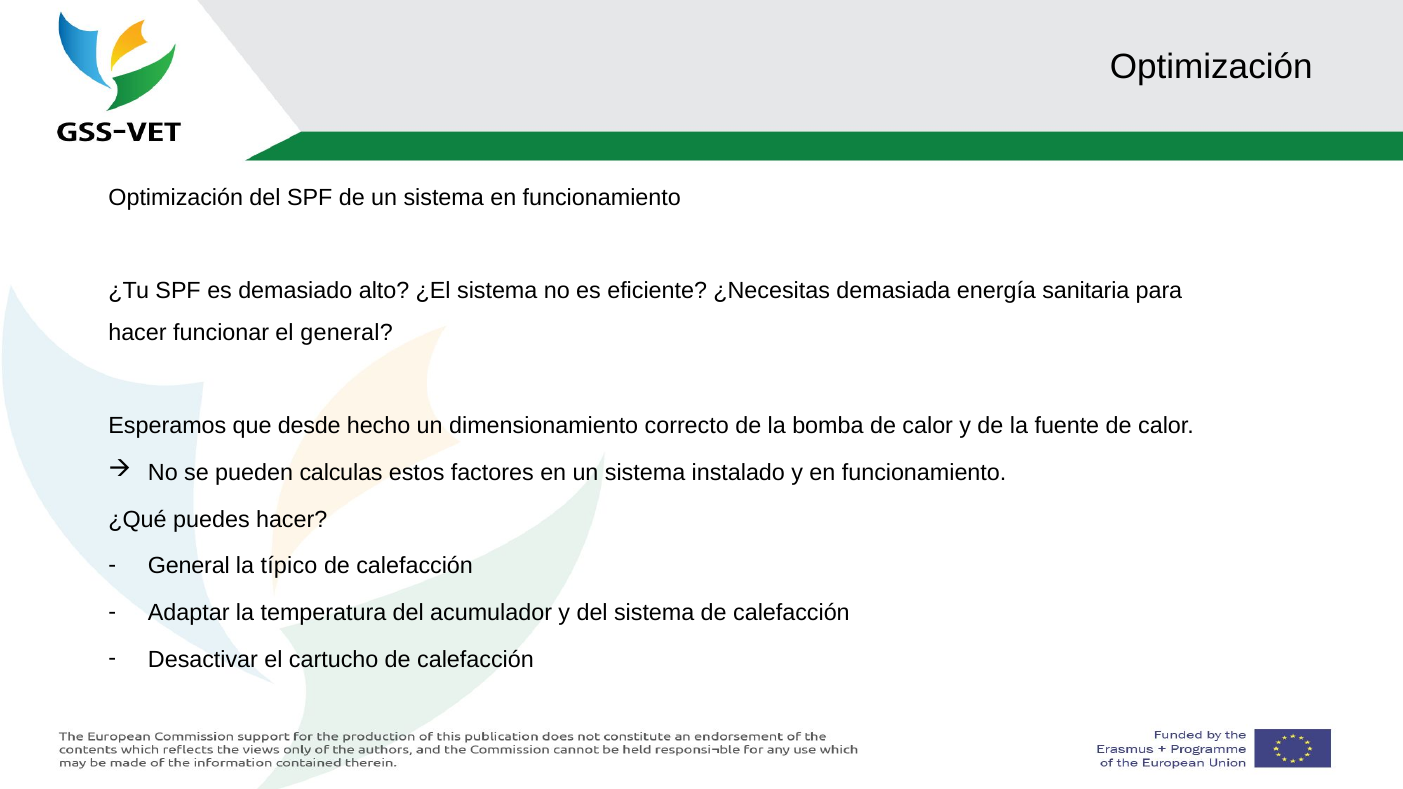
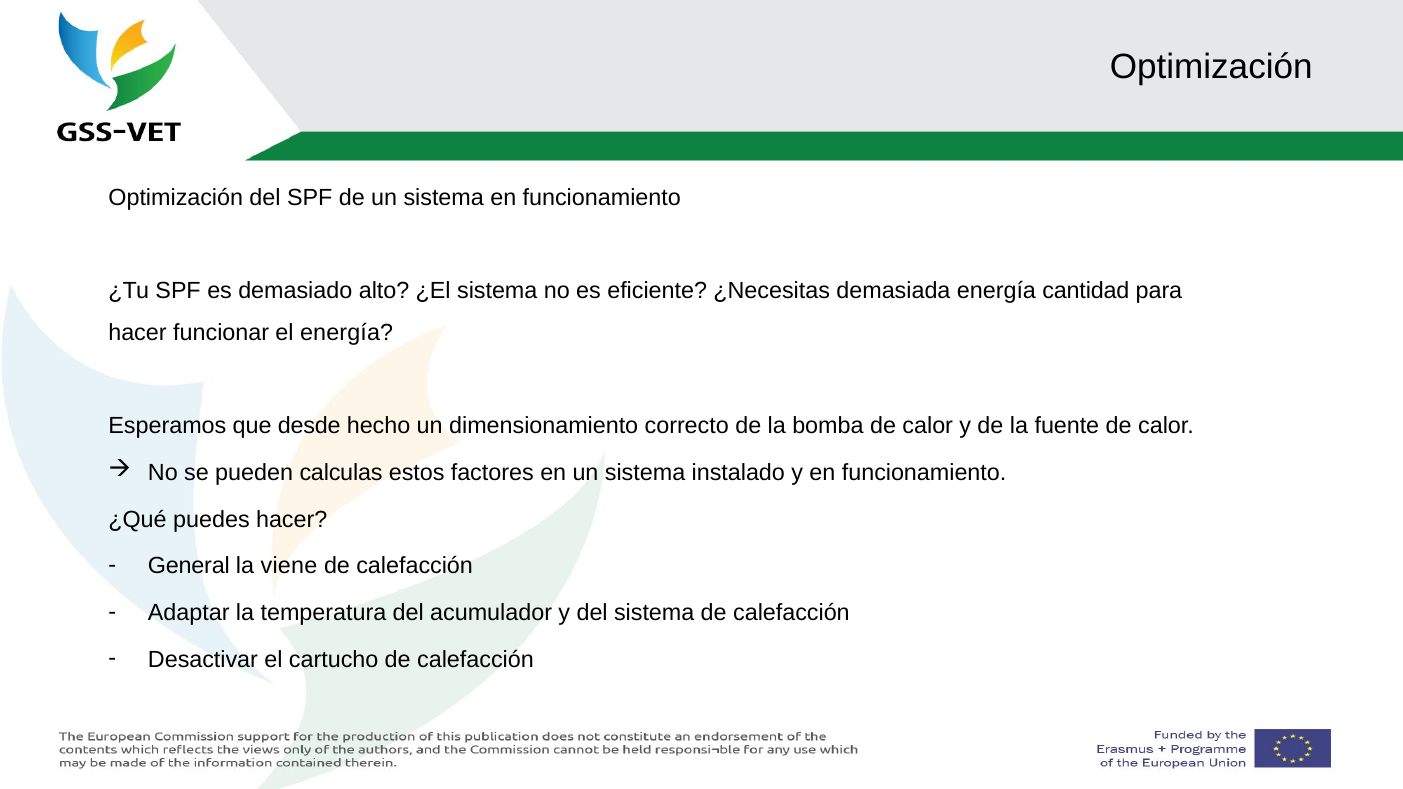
sanitaria: sanitaria -> cantidad (1086, 291)
el general: general -> energía (347, 333)
típico: típico -> viene (289, 566)
